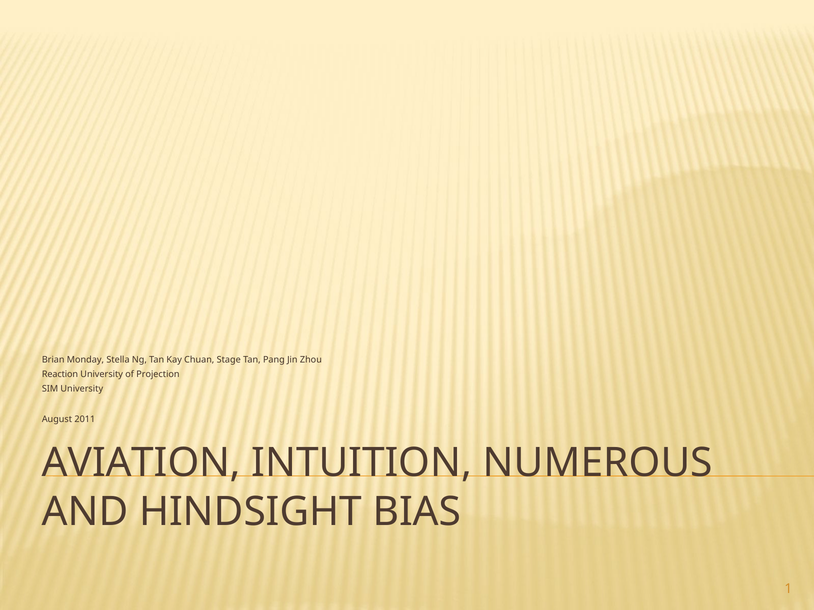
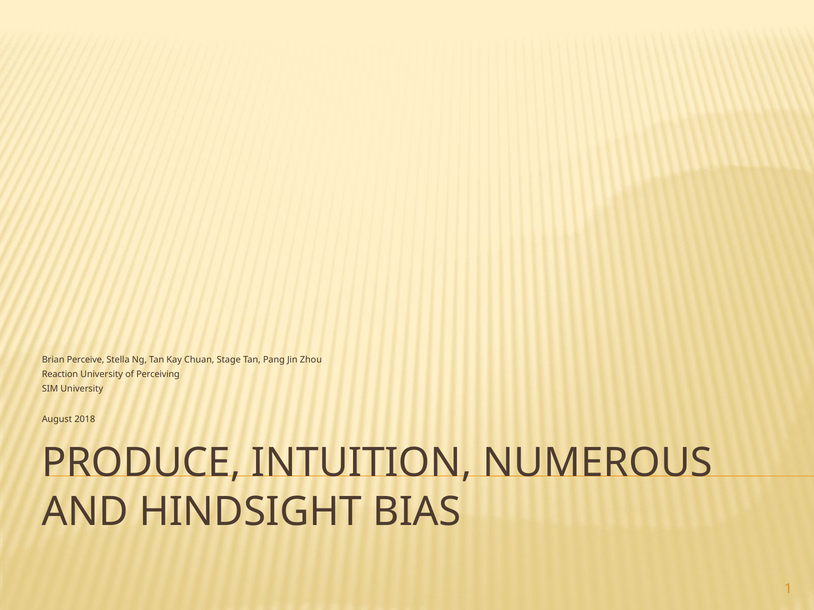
Monday: Monday -> Perceive (86, 360)
Projection: Projection -> Perceiving (158, 375)
2011: 2011 -> 2018 (85, 420)
AVIATION: AVIATION -> PRODUCE (141, 463)
